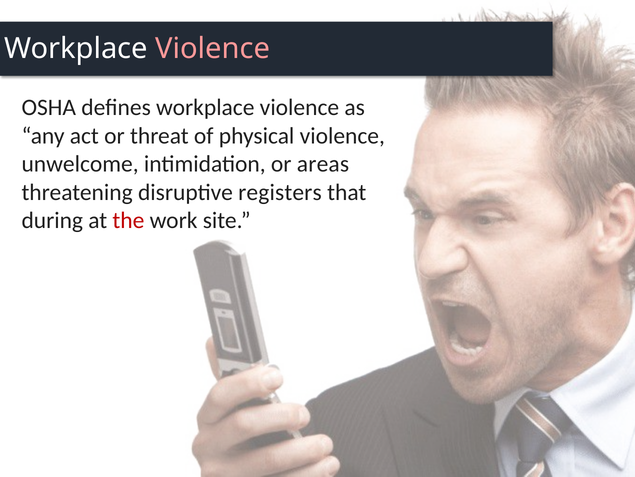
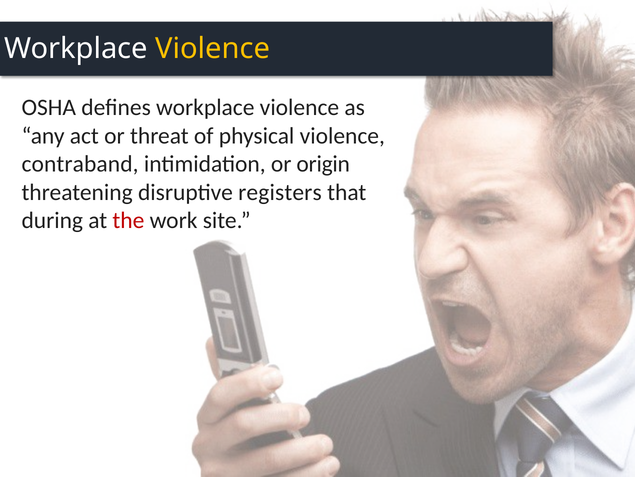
Violence colour: pink -> yellow (213, 49)
unwelcome: unwelcome -> contraband (80, 164)
areas: areas -> origin (323, 164)
